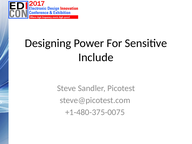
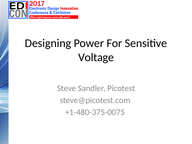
Include: Include -> Voltage (96, 57)
